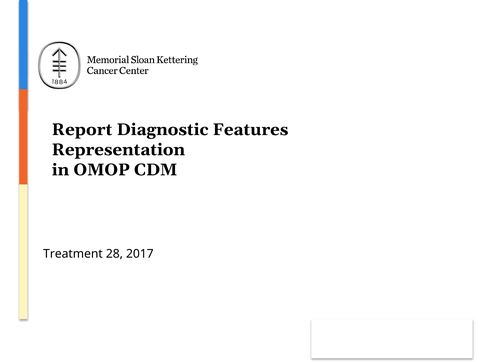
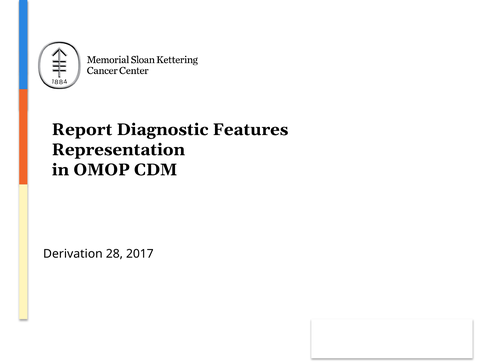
Treatment: Treatment -> Derivation (73, 254)
